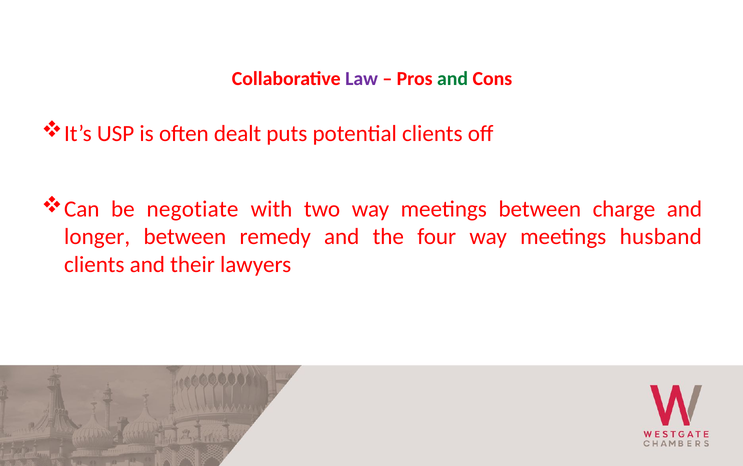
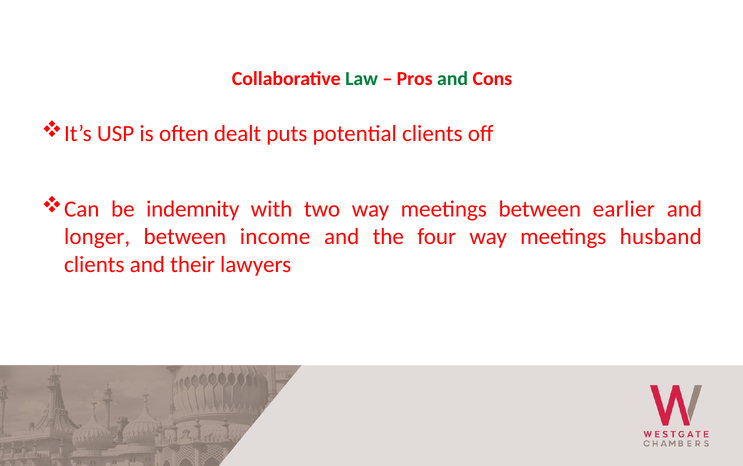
Law colour: purple -> green (362, 79)
negotiate: negotiate -> indemnity (193, 209)
charge: charge -> earlier (624, 209)
remedy: remedy -> income (275, 237)
